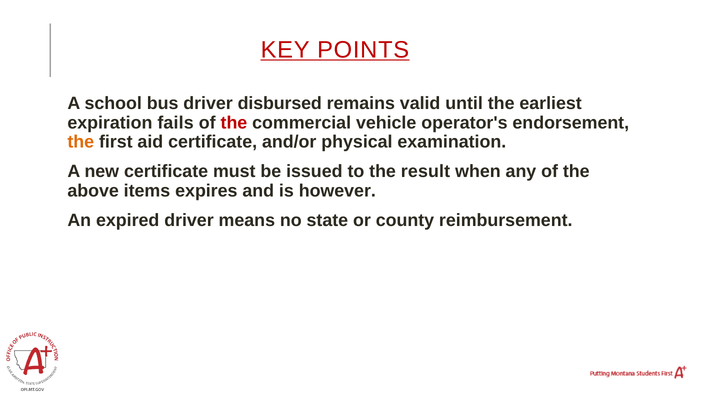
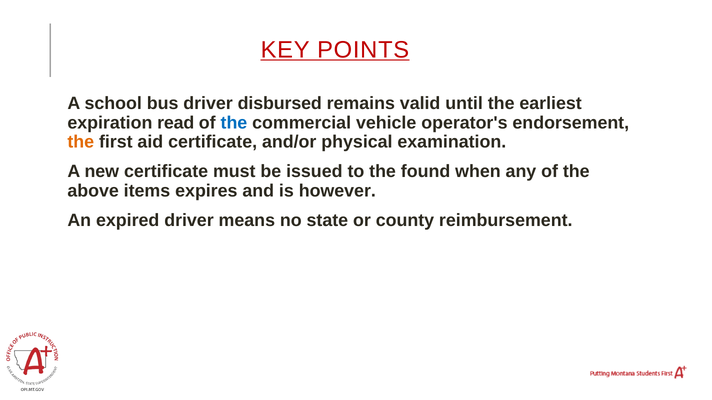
fails: fails -> read (176, 123)
the colour: red -> blue (234, 123)
result: result -> found (426, 172)
